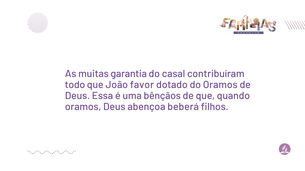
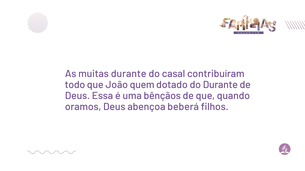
muitas garantia: garantia -> durante (129, 74)
favor: favor -> quem (142, 85)
do Oramos: Oramos -> Durante (220, 85)
